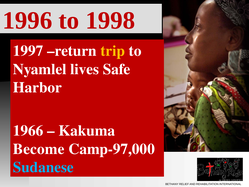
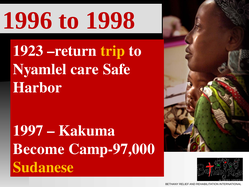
1997: 1997 -> 1923 (28, 51)
lives: lives -> care (85, 69)
1966: 1966 -> 1997 (28, 131)
Sudanese colour: light blue -> yellow (43, 167)
